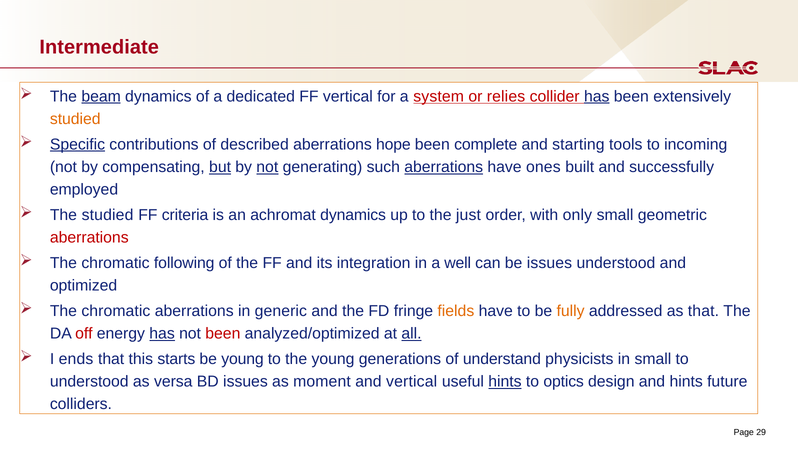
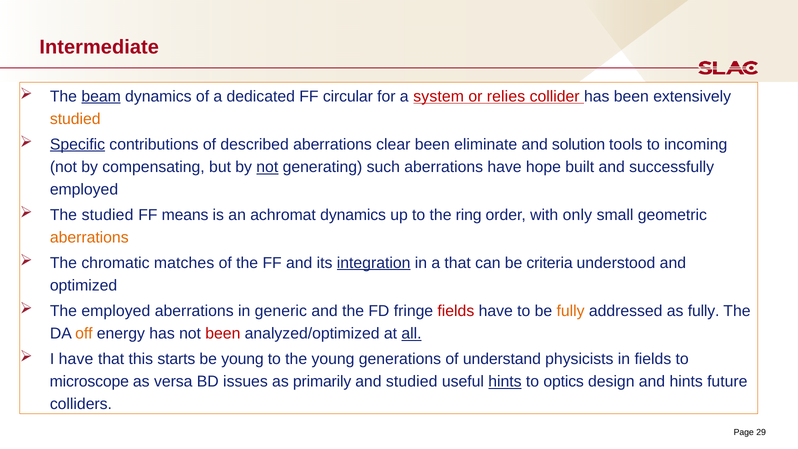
FF vertical: vertical -> circular (348, 96)
has underline: present -> none (597, 96)
hope: hope -> clear (393, 144)
complete: complete -> eliminate (486, 144)
starting: starting -> solution (579, 144)
but underline: present -> none (220, 167)
aberrations underline: present -> none (444, 167)
ones: ones -> hope (543, 167)
criteria: criteria -> means (185, 215)
just: just -> ring (469, 215)
aberrations colour: red -> orange (89, 238)
following: following -> matches (184, 263)
integration underline: none -> present (374, 263)
a well: well -> that (458, 263)
be issues: issues -> criteria (550, 263)
chromatic: chromatic -> employed (116, 311)
fields colour: orange -> red (456, 311)
as that: that -> fully (704, 311)
off colour: red -> orange (84, 333)
has underline: present -> none (162, 333)
I ends: ends -> have (76, 359)
in small: small -> fields (653, 359)
understood: understood -> microscope (89, 381)
moment: moment -> primarily (322, 381)
and vertical: vertical -> studied (412, 381)
